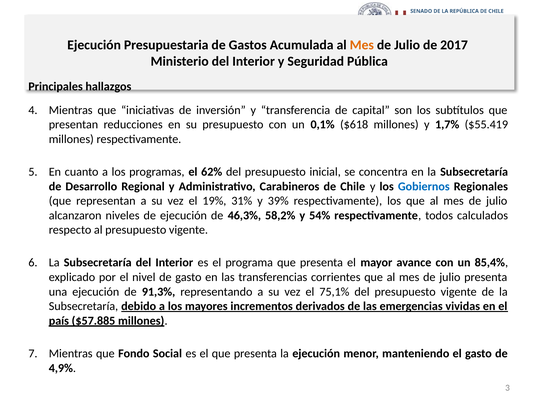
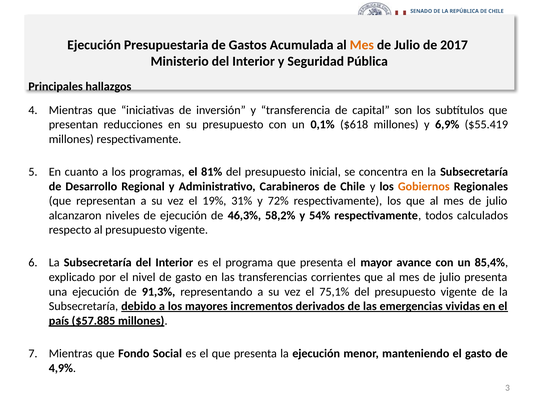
1,7%: 1,7% -> 6,9% (447, 125)
62%: 62% -> 81% (212, 172)
Gobiernos colour: blue -> orange (424, 186)
39%: 39% -> 72% (278, 201)
